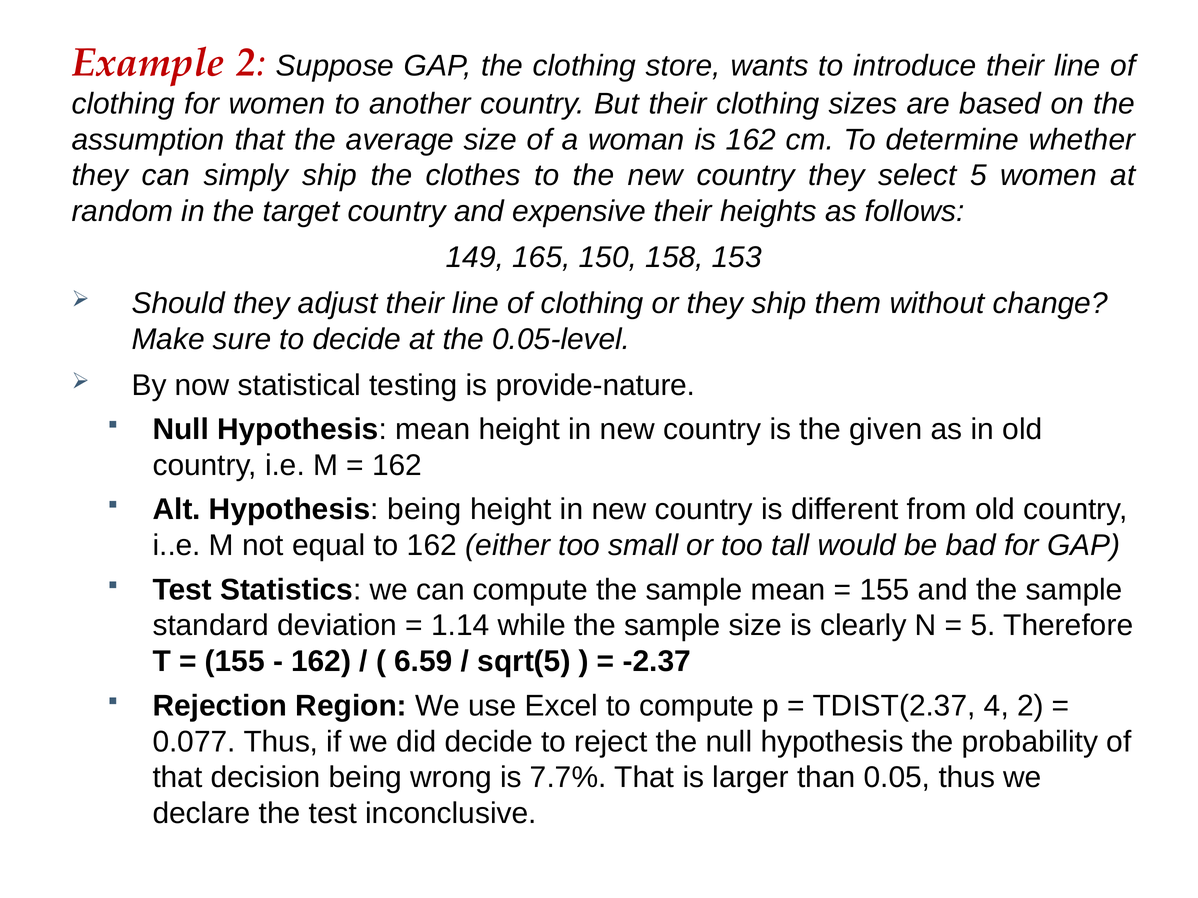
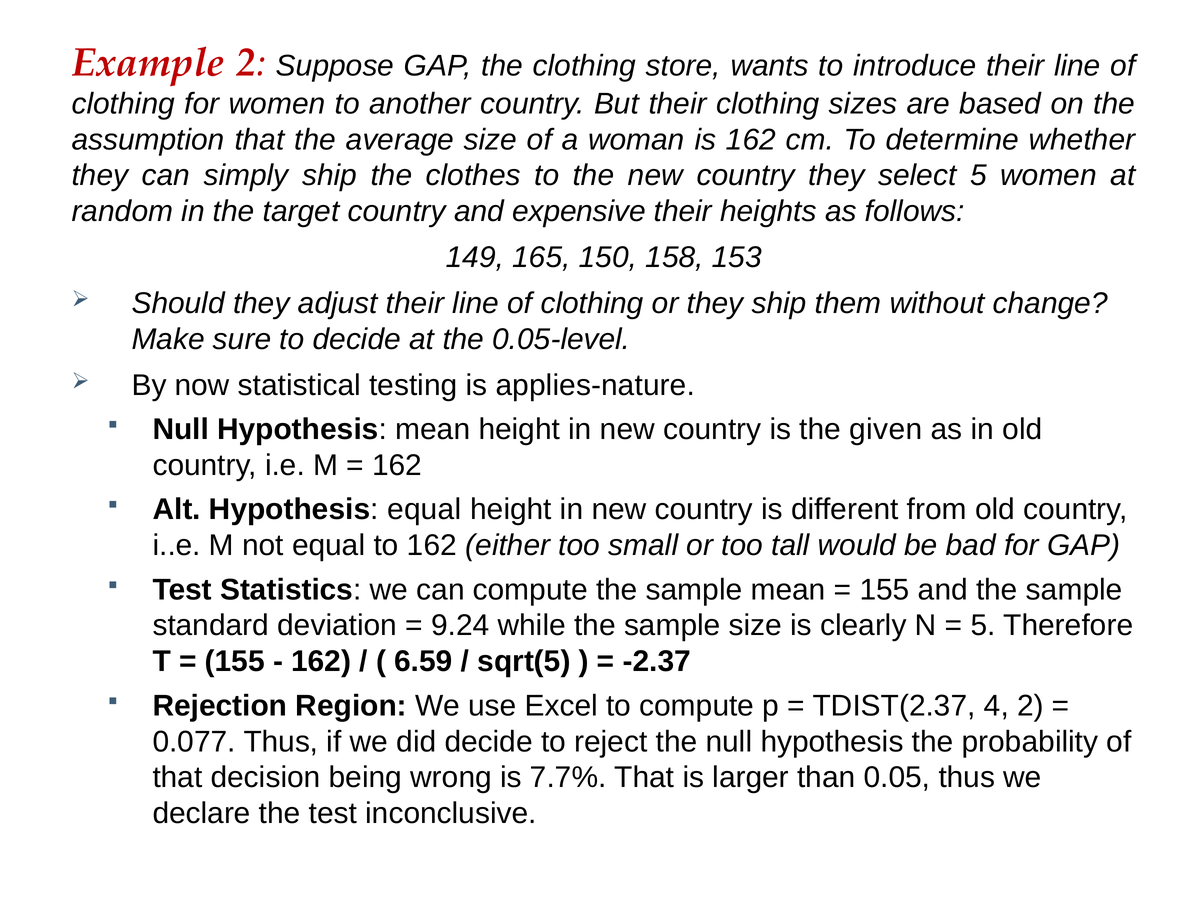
provide-nature: provide-nature -> applies-nature (595, 385)
Hypothesis being: being -> equal (424, 510)
1.14: 1.14 -> 9.24 (460, 626)
